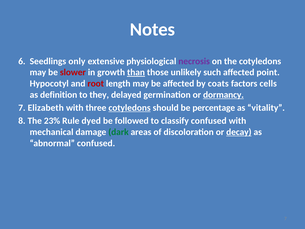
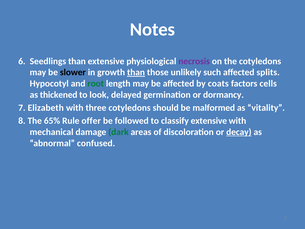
Seedlings only: only -> than (77, 61)
slower colour: red -> black (73, 72)
point: point -> splits (268, 72)
root colour: red -> green (96, 83)
definition: definition -> thickened (59, 95)
they: they -> look (99, 95)
dormancy underline: present -> none (223, 95)
cotyledons underline: present -> none (130, 108)
percentage: percentage -> malformed (214, 108)
23%: 23% -> 65% (52, 121)
dyed: dyed -> offer (91, 121)
classify confused: confused -> extensive (209, 121)
